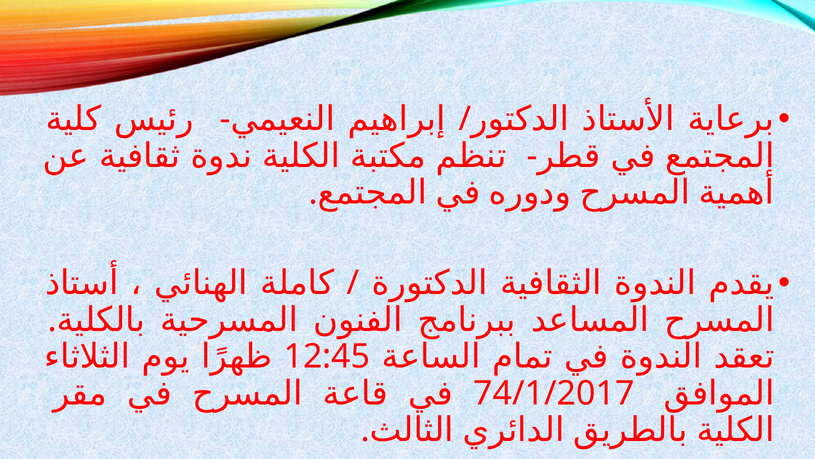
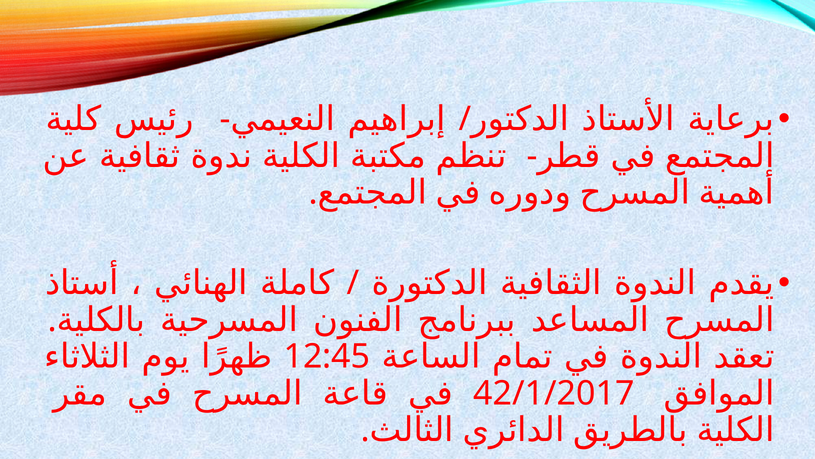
74/1/2017: 74/1/2017 -> 42/1/2017 (554, 393)
